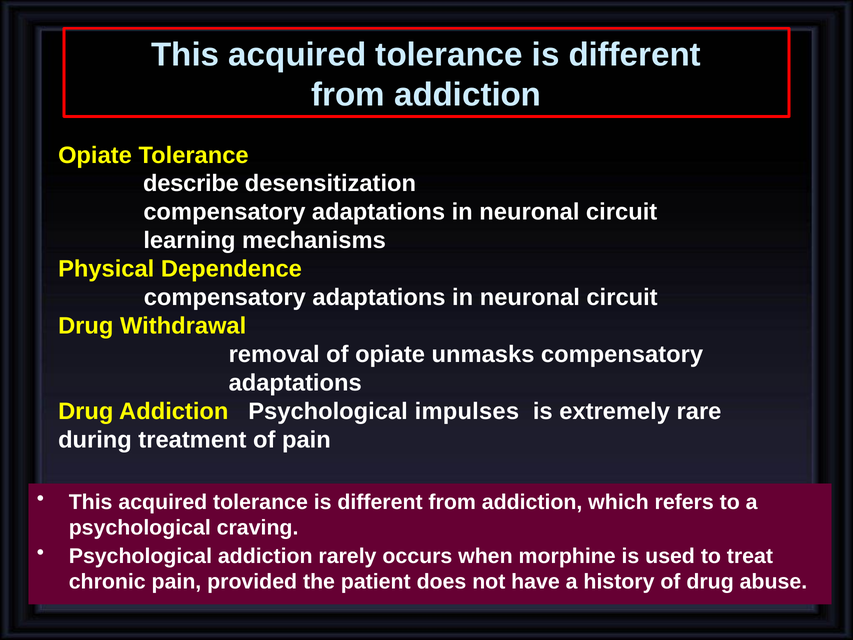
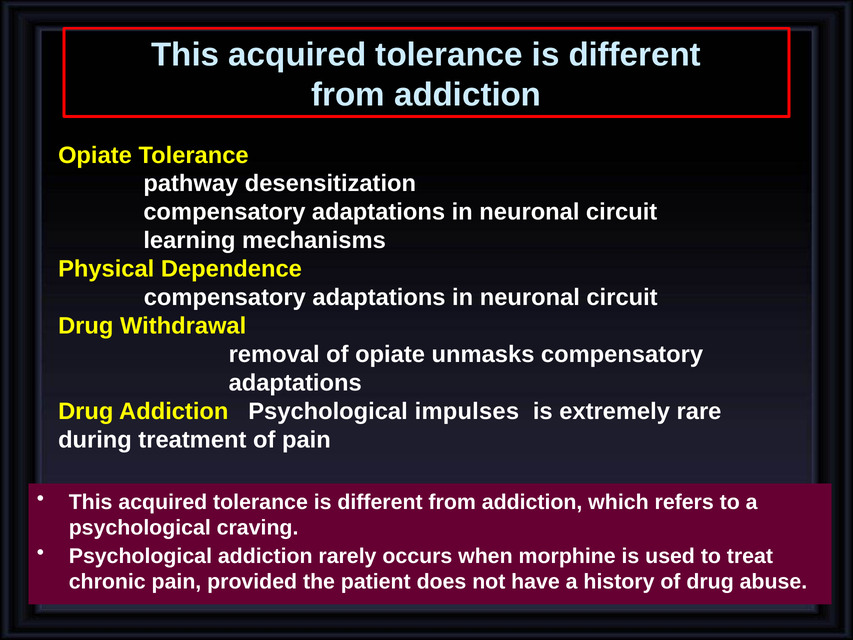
describe: describe -> pathway (191, 184)
